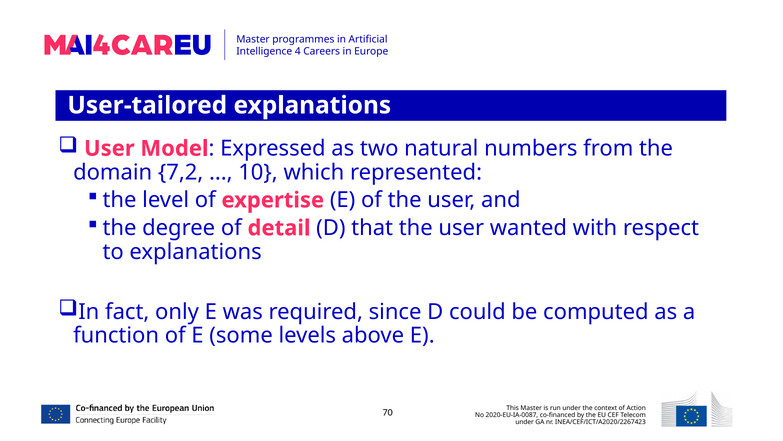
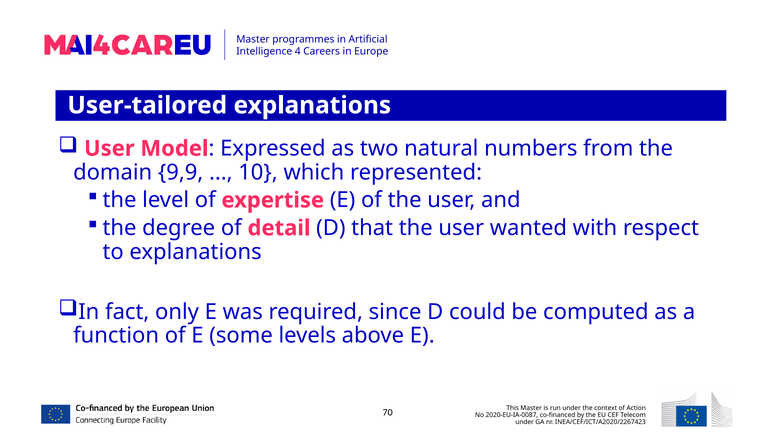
7,2: 7,2 -> 9,9 (181, 172)
